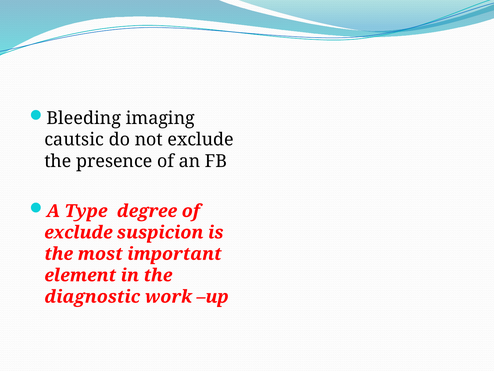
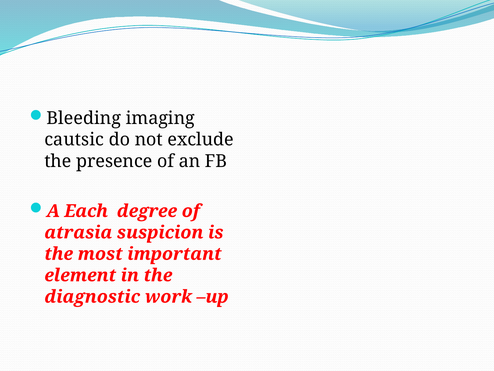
Type: Type -> Each (86, 211)
exclude: exclude -> atrasia (78, 232)
